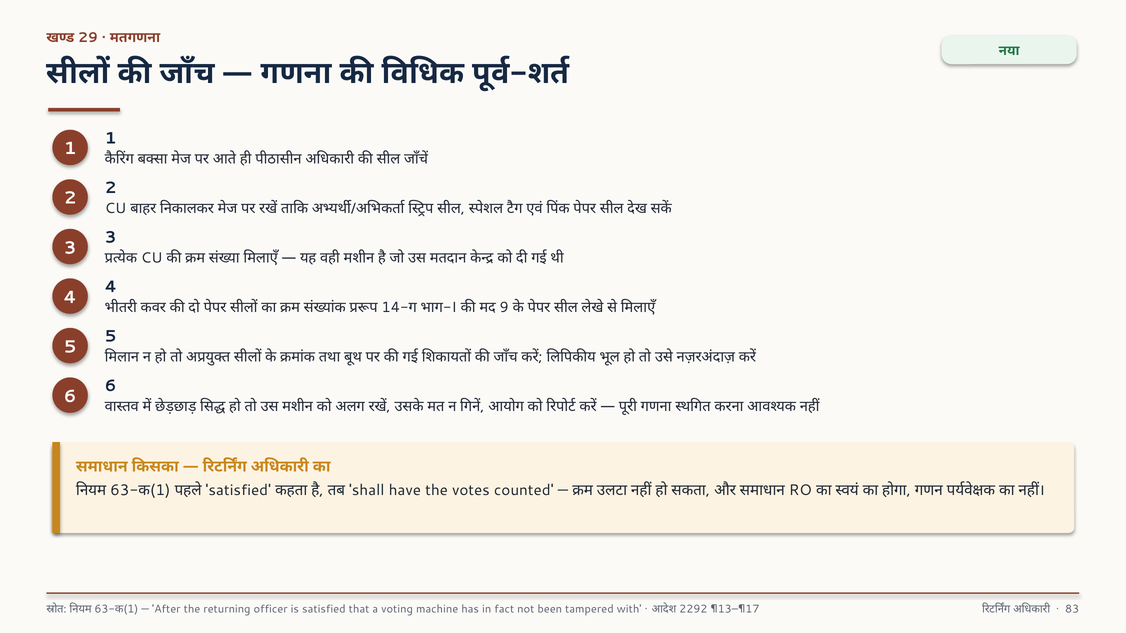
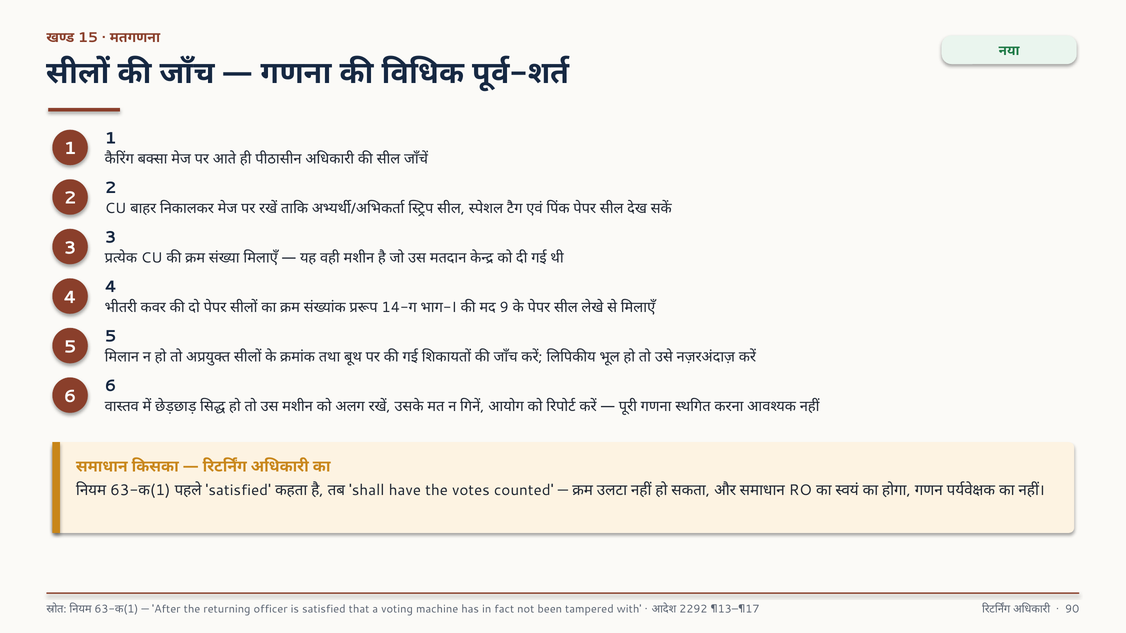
29: 29 -> 15 (88, 37)
83: 83 -> 90 (1072, 610)
